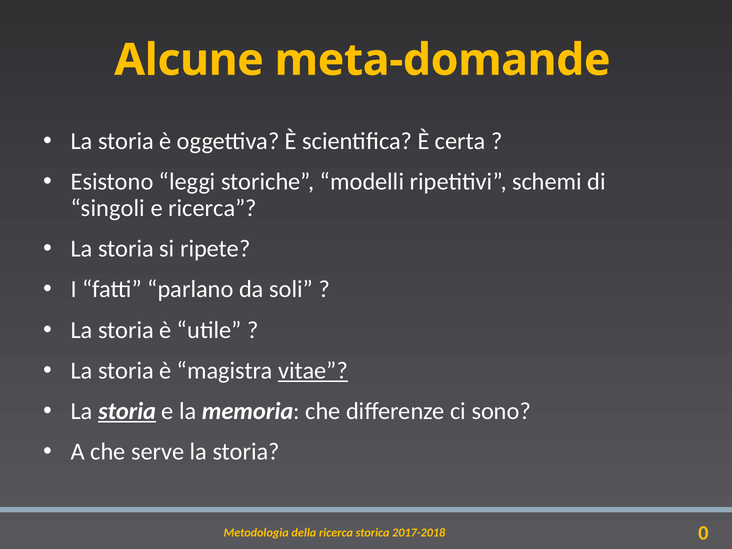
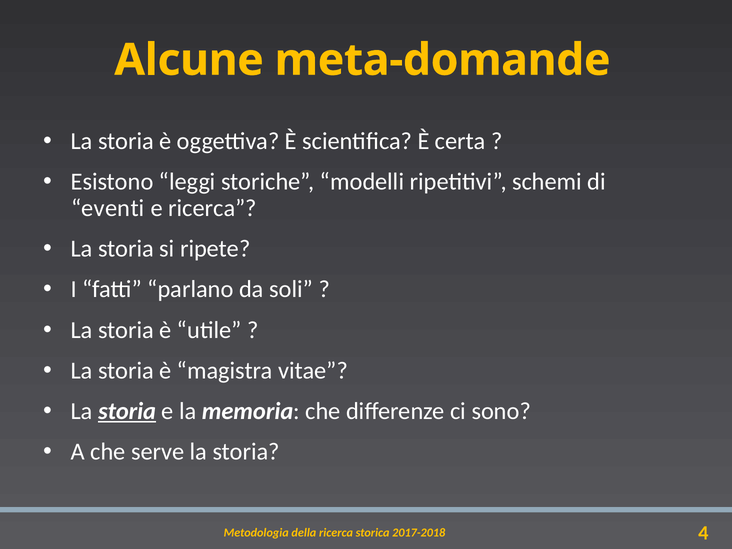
singoli: singoli -> eventi (108, 208)
vitae underline: present -> none (313, 371)
0: 0 -> 4 (703, 533)
